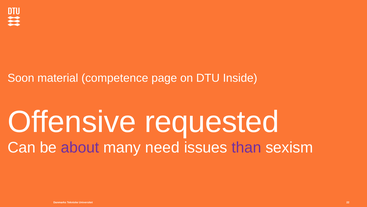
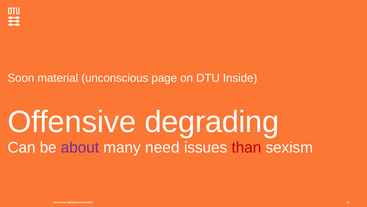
competence: competence -> unconscious (115, 78)
requested: requested -> degrading (212, 122)
than colour: purple -> red (246, 147)
